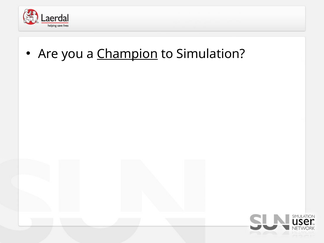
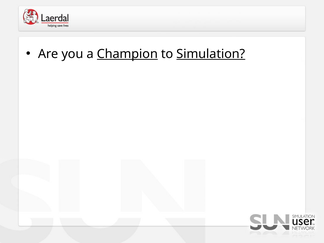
Simulation underline: none -> present (211, 54)
